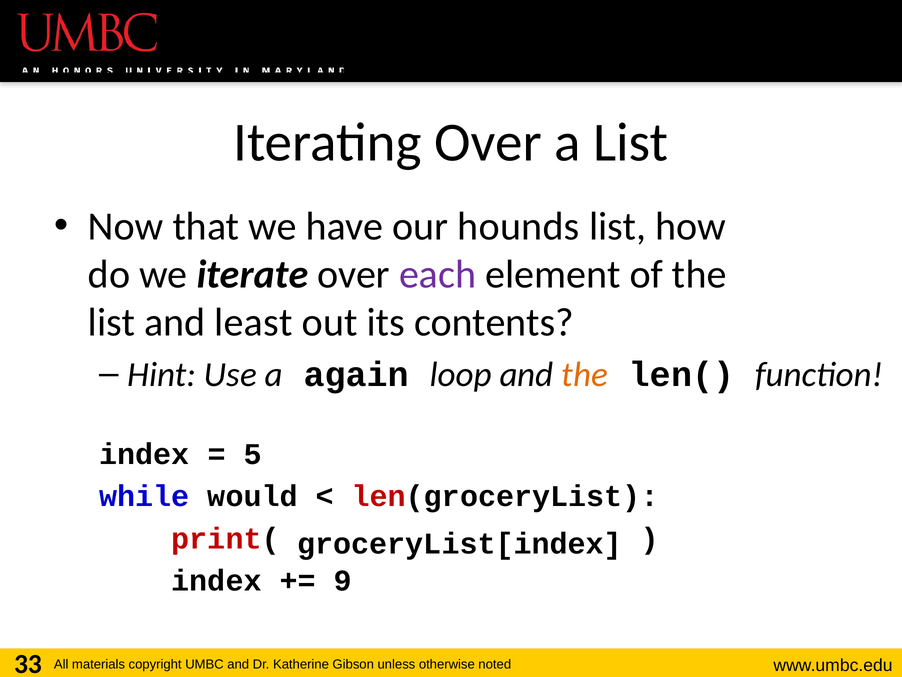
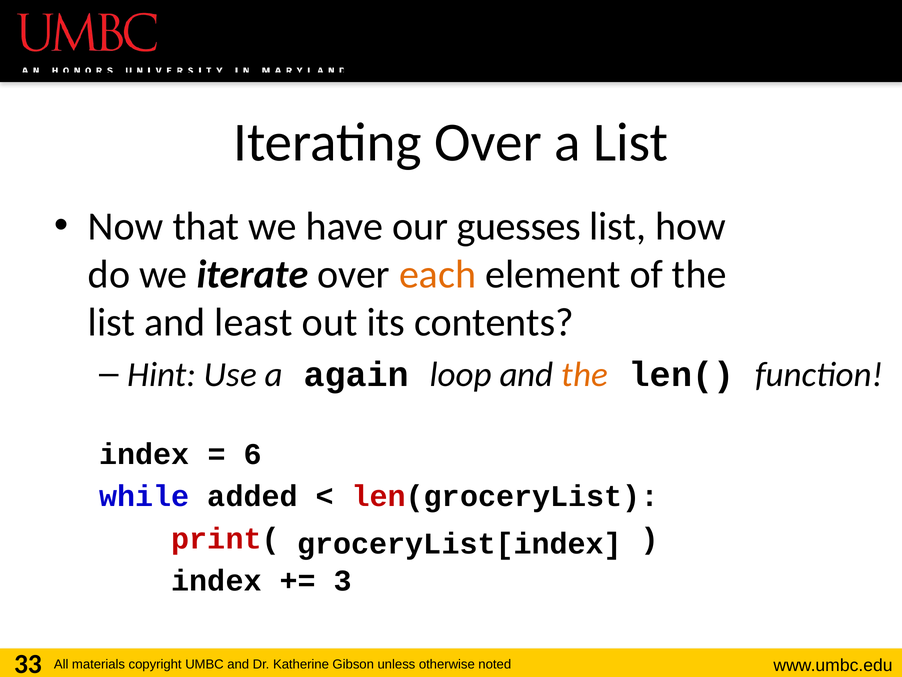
hounds: hounds -> guesses (519, 226)
each colour: purple -> orange (438, 274)
5: 5 -> 6 (253, 454)
would: would -> added (253, 496)
9: 9 -> 3 (343, 580)
